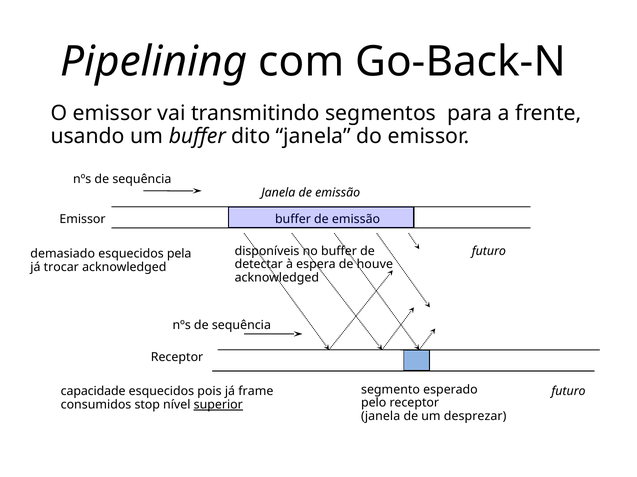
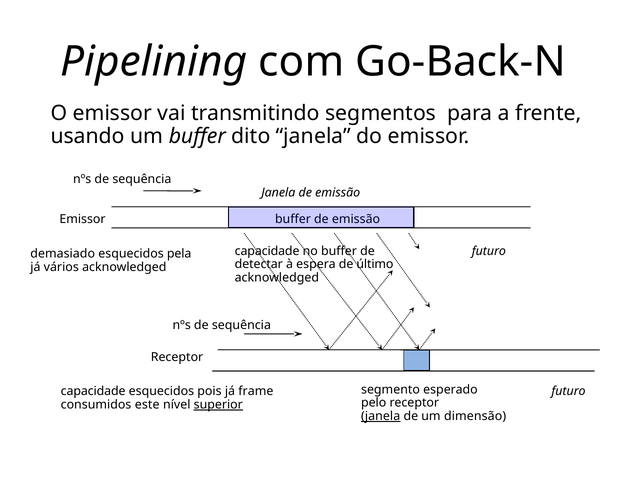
disponíveis: disponíveis -> capacidade (267, 251)
houve: houve -> último (375, 265)
trocar: trocar -> vários (61, 267)
stop: stop -> este (147, 405)
janela underline: none -> present (381, 417)
desprezar: desprezar -> dimensão (475, 417)
